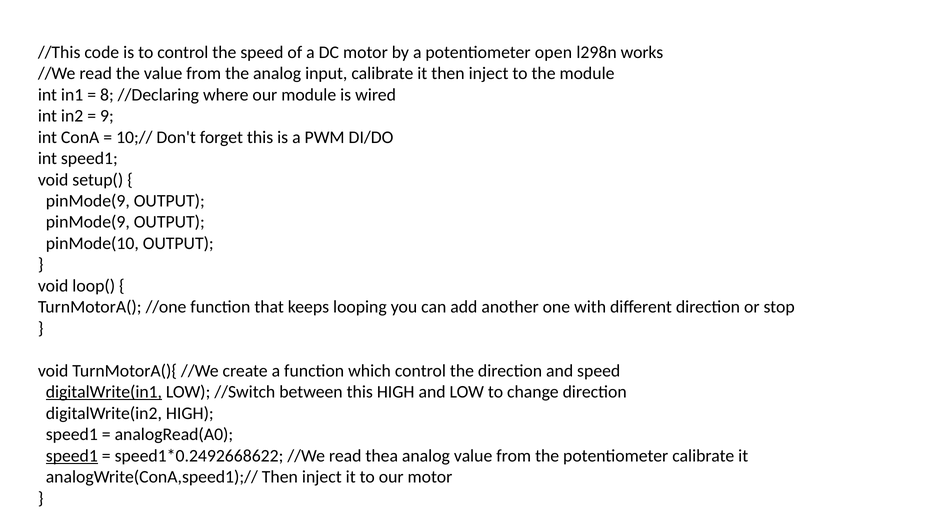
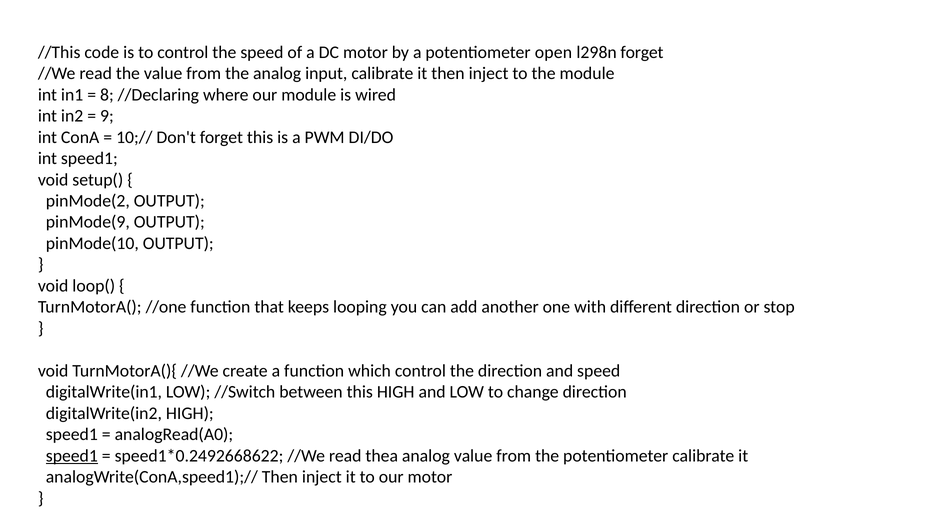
l298n works: works -> forget (642, 52)
pinMode(9: pinMode(9 -> pinMode(2 (88, 201)
digitalWrite(in1 underline: present -> none (104, 392)
